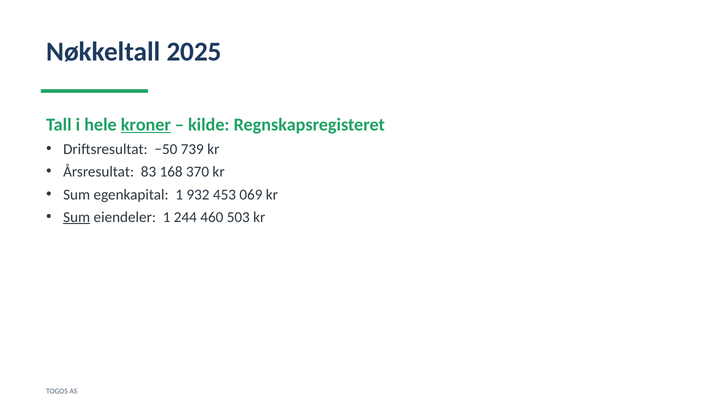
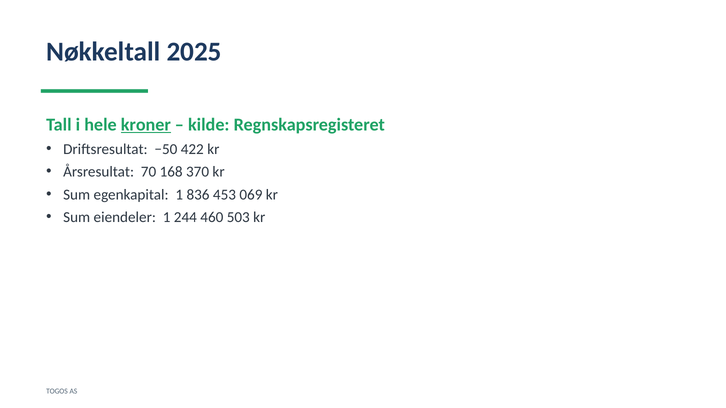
739: 739 -> 422 (192, 149)
83: 83 -> 70 (149, 172)
932: 932 -> 836 (198, 195)
Sum underline: present -> none (77, 217)
